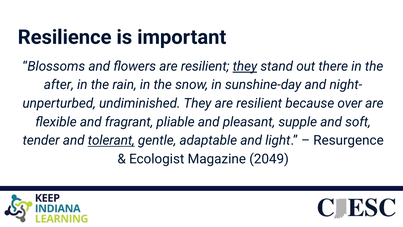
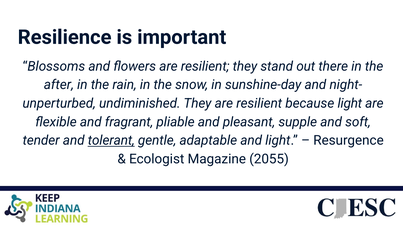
they underline: present -> none (245, 66)
because over: over -> light (350, 103)
2049: 2049 -> 2055 (269, 159)
